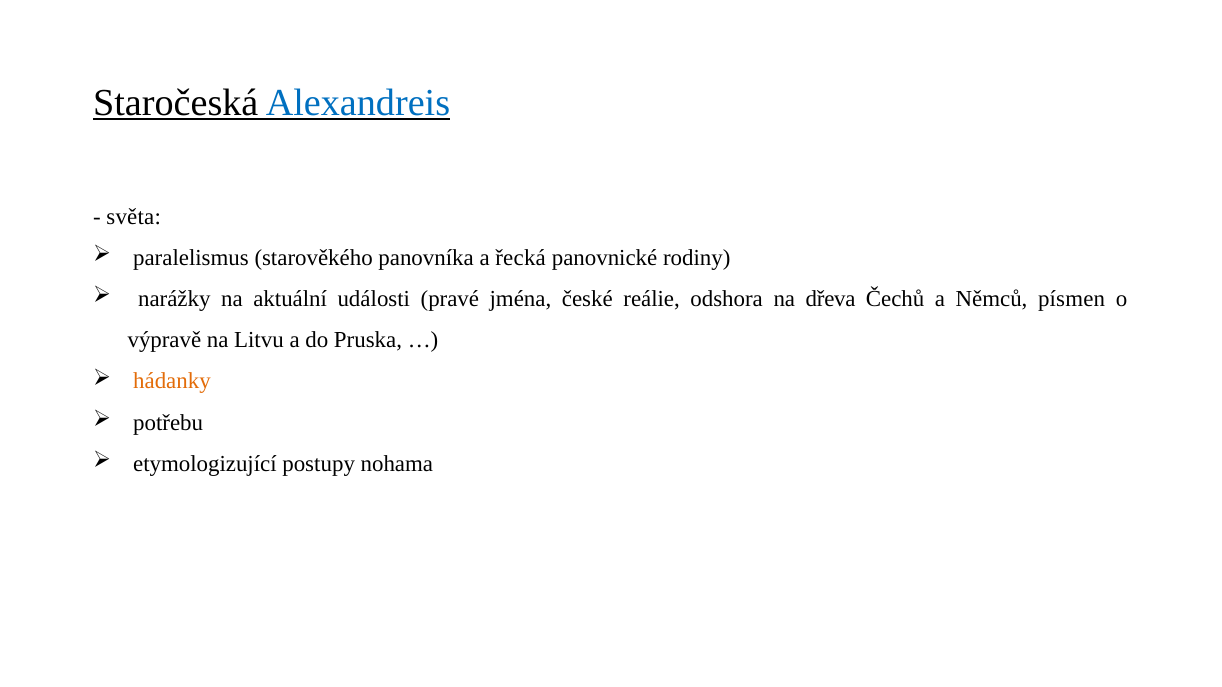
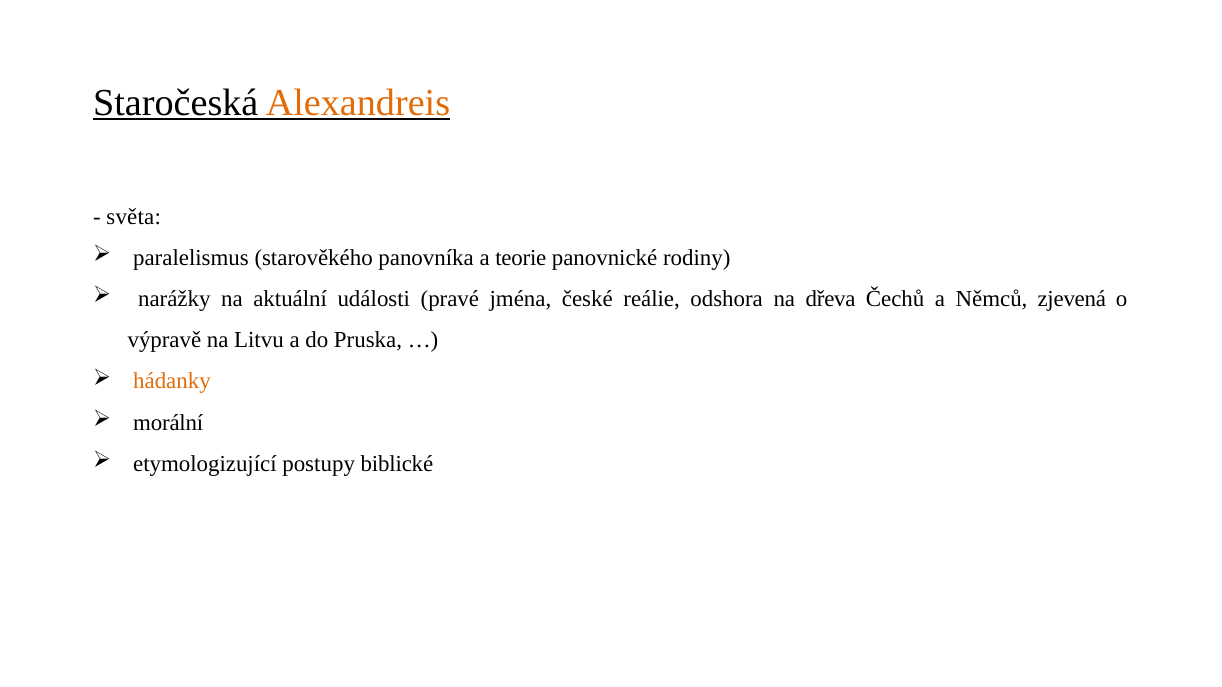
Alexandreis colour: blue -> orange (358, 103)
řecká: řecká -> teorie (521, 258)
písmen: písmen -> zjevená (1072, 299)
potřebu: potřebu -> morální (168, 423)
nohama: nohama -> biblické (397, 464)
